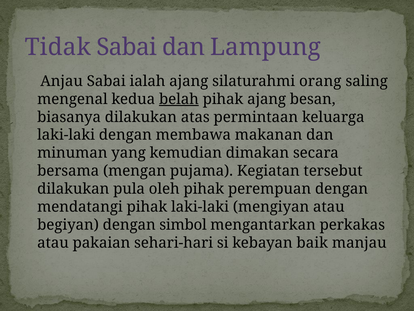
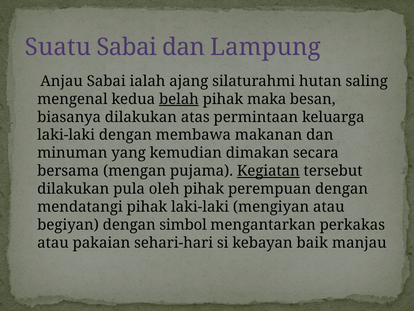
Tidak: Tidak -> Suatu (58, 47)
orang: orang -> hutan (320, 81)
pihak ajang: ajang -> maka (267, 99)
Kegiatan underline: none -> present (268, 171)
